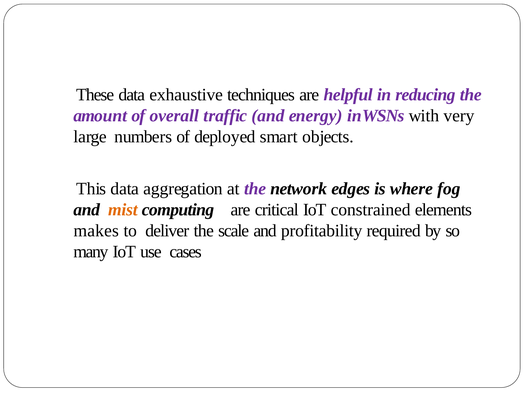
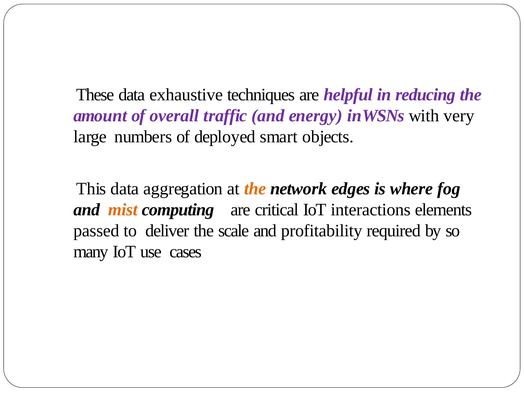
the colour: purple -> orange (255, 189)
constrained: constrained -> interactions (371, 210)
makes: makes -> passed (96, 231)
